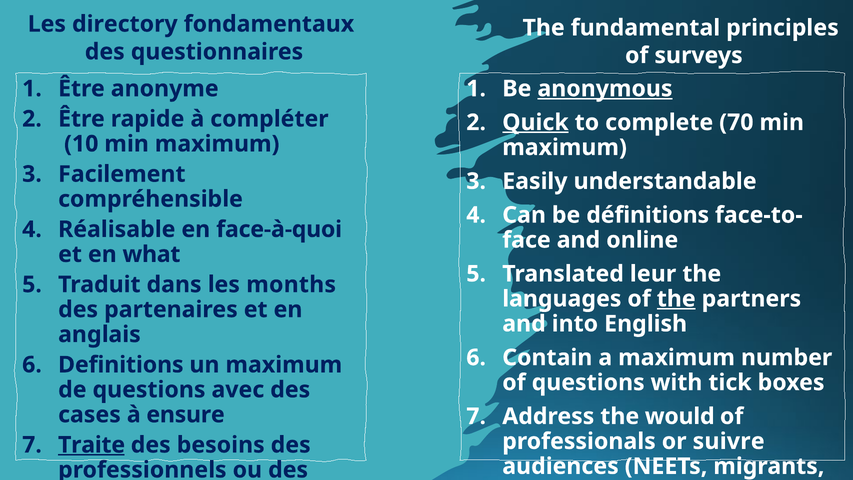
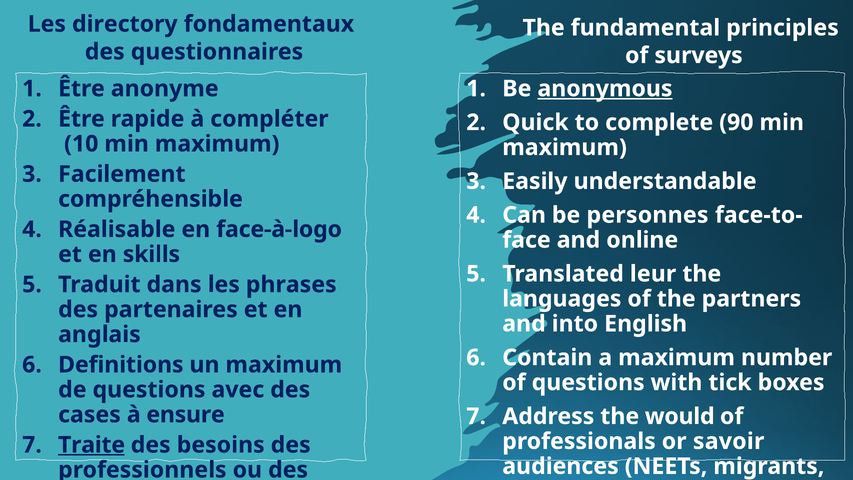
Quick underline: present -> none (535, 122)
70: 70 -> 90 (736, 122)
définitions: définitions -> personnes (648, 215)
face-à-quoi: face-à-quoi -> face-à-logo (279, 229)
what: what -> skills (151, 254)
months: months -> phrases (291, 284)
the underline: present -> none (676, 299)
suivre: suivre -> savoir (729, 441)
